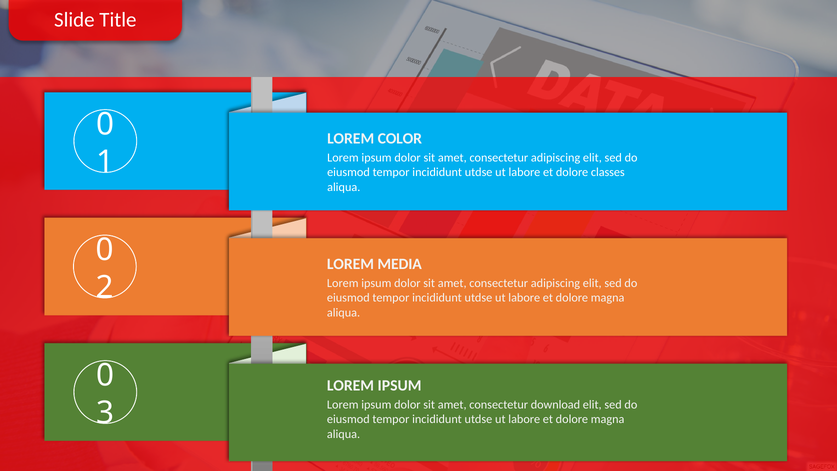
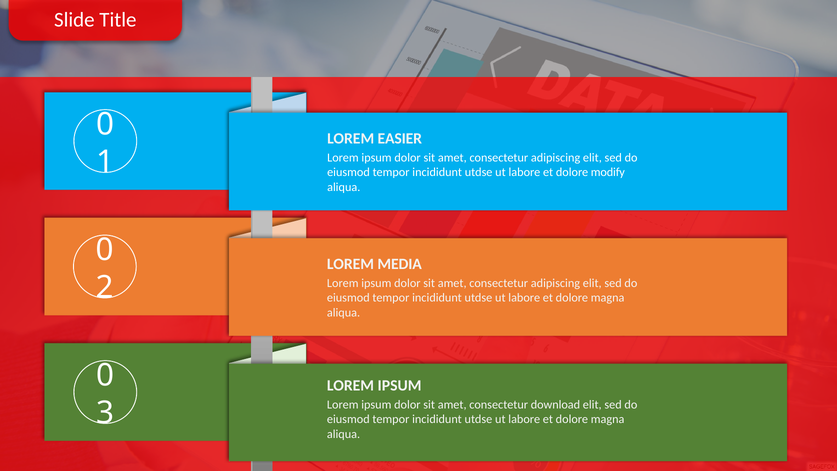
COLOR: COLOR -> EASIER (400, 139)
classes: classes -> modify (608, 172)
